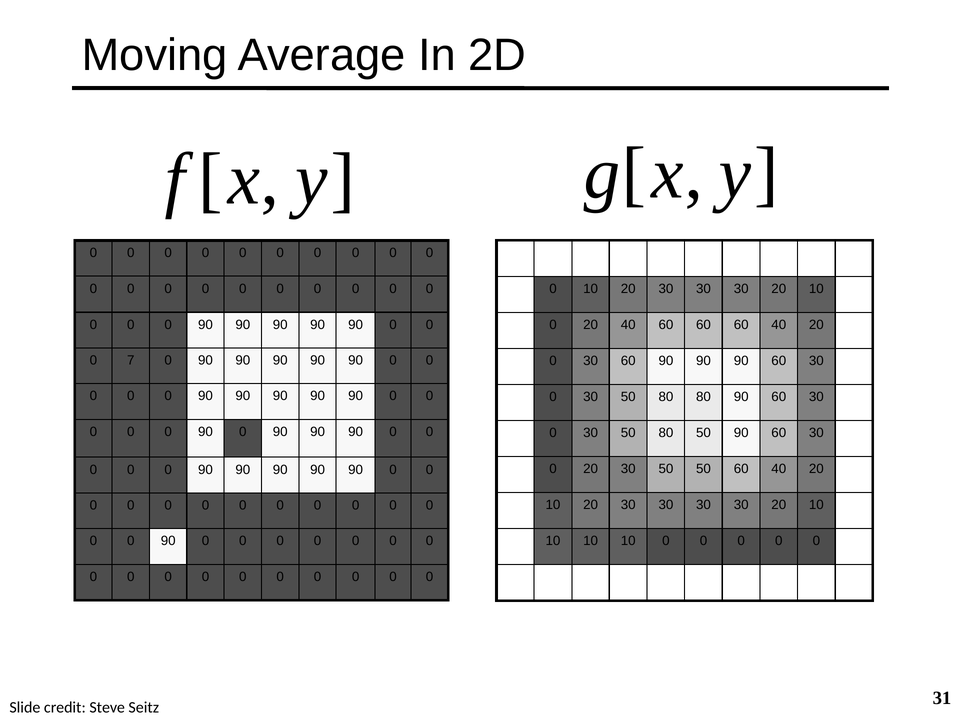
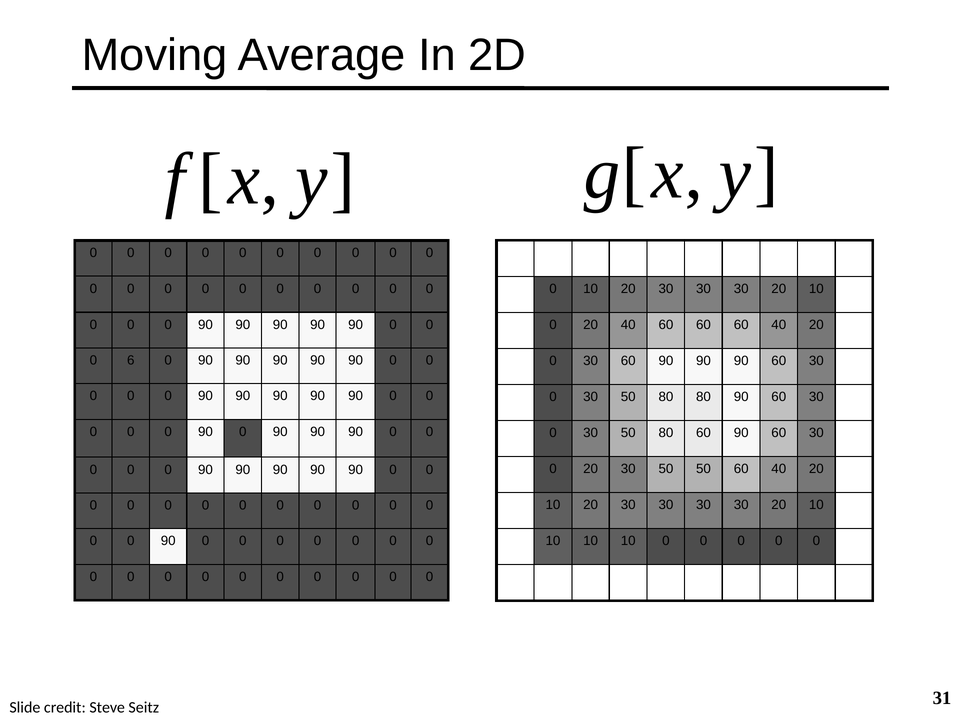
7: 7 -> 6 (131, 360)
80 50: 50 -> 60 (703, 433)
